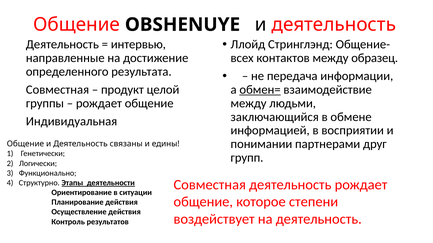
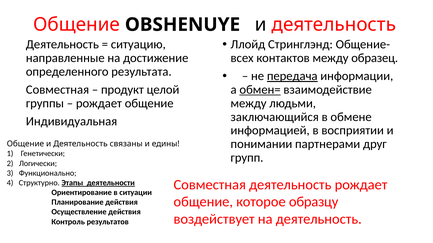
интервью: интервью -> ситуацию (138, 45)
передача underline: none -> present (292, 76)
степени: степени -> образцу (314, 202)
